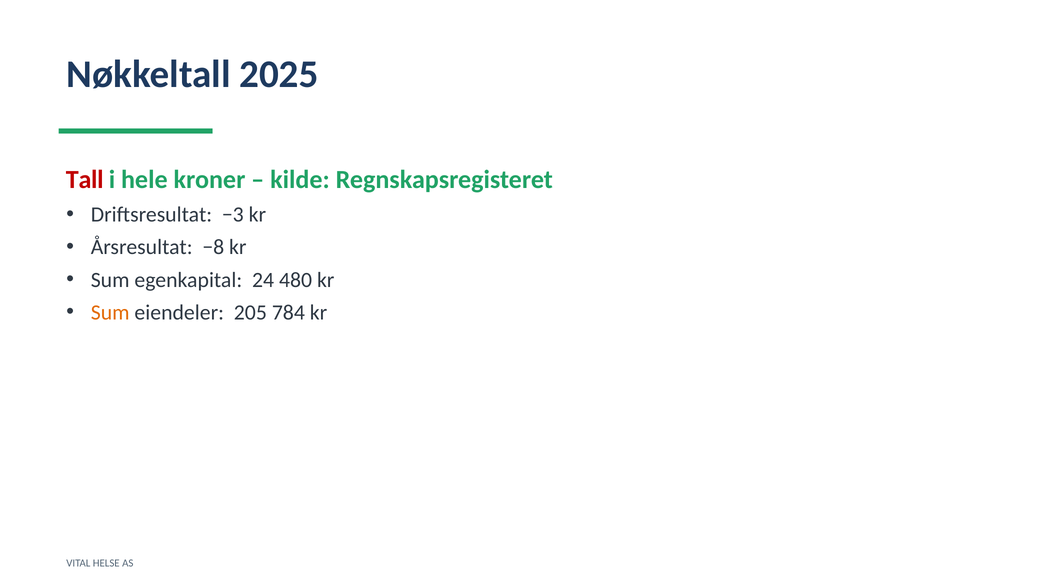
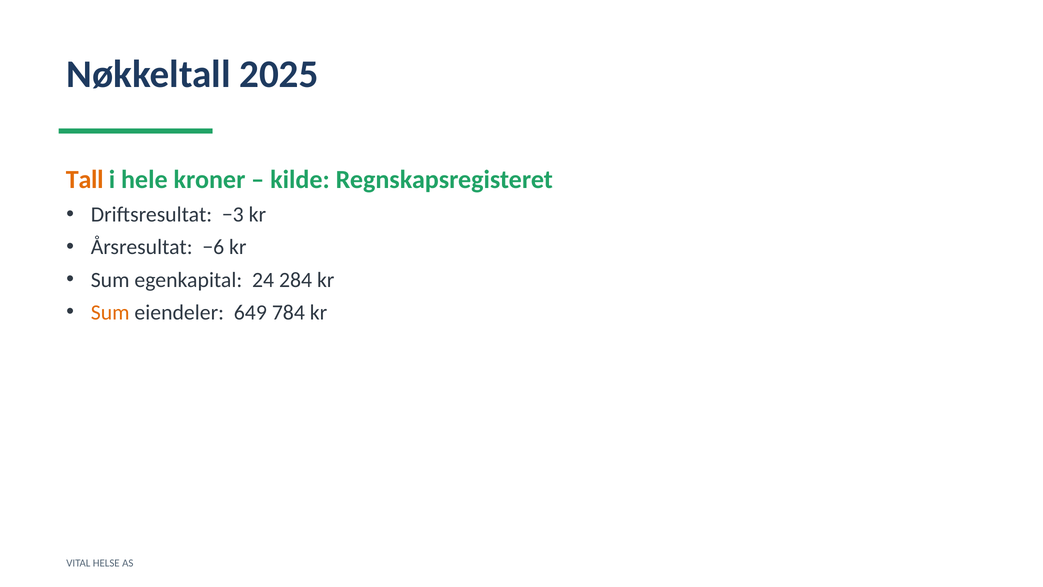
Tall colour: red -> orange (85, 180)
−8: −8 -> −6 (213, 247)
480: 480 -> 284 (296, 280)
205: 205 -> 649 (250, 312)
